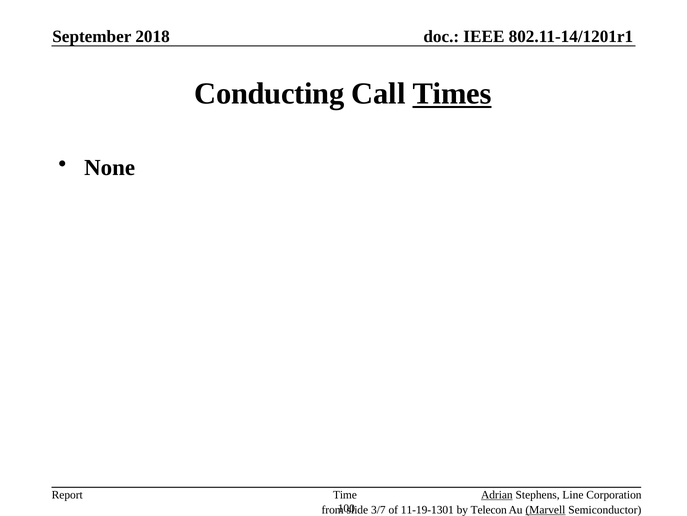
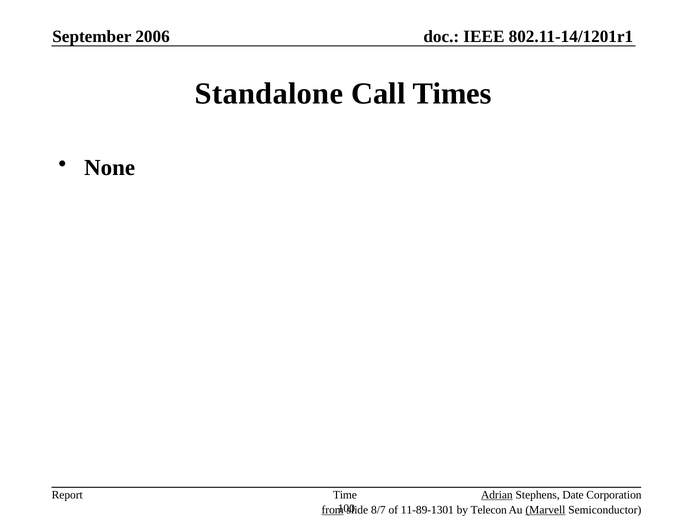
2018: 2018 -> 2006 (153, 37)
Conducting: Conducting -> Standalone (269, 94)
Times underline: present -> none (452, 94)
Line: Line -> Date (573, 494)
from underline: none -> present (333, 509)
3/7: 3/7 -> 8/7 (378, 509)
11-19-1301: 11-19-1301 -> 11-89-1301 (427, 509)
